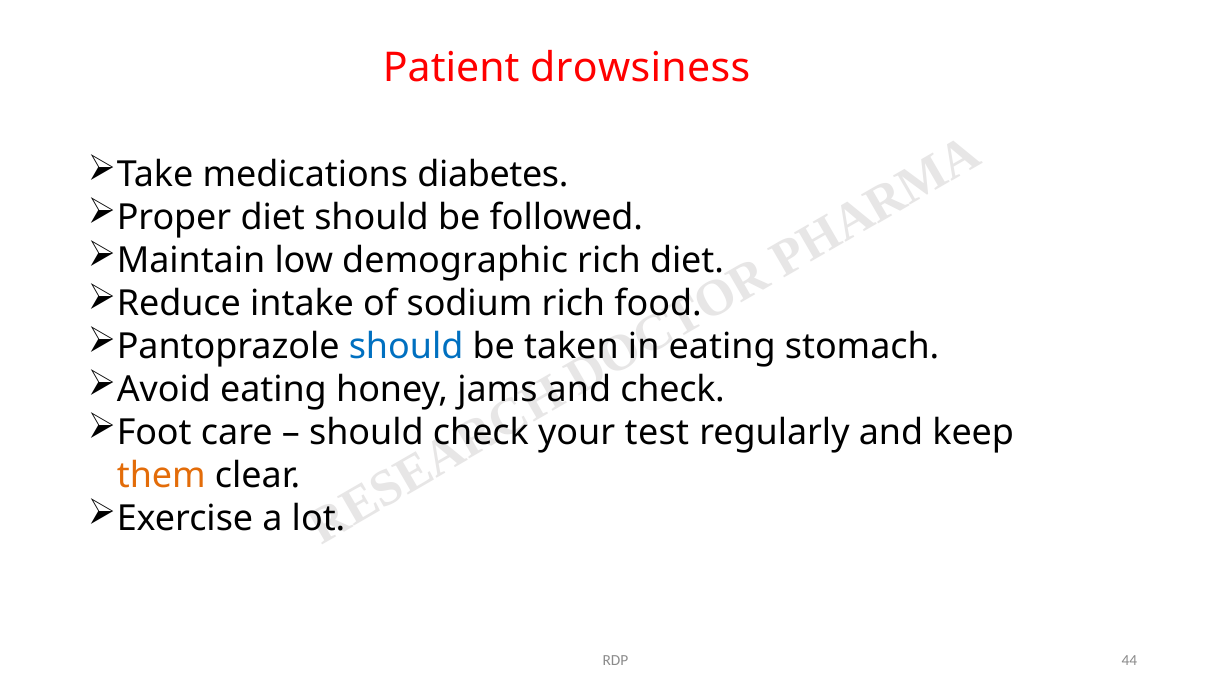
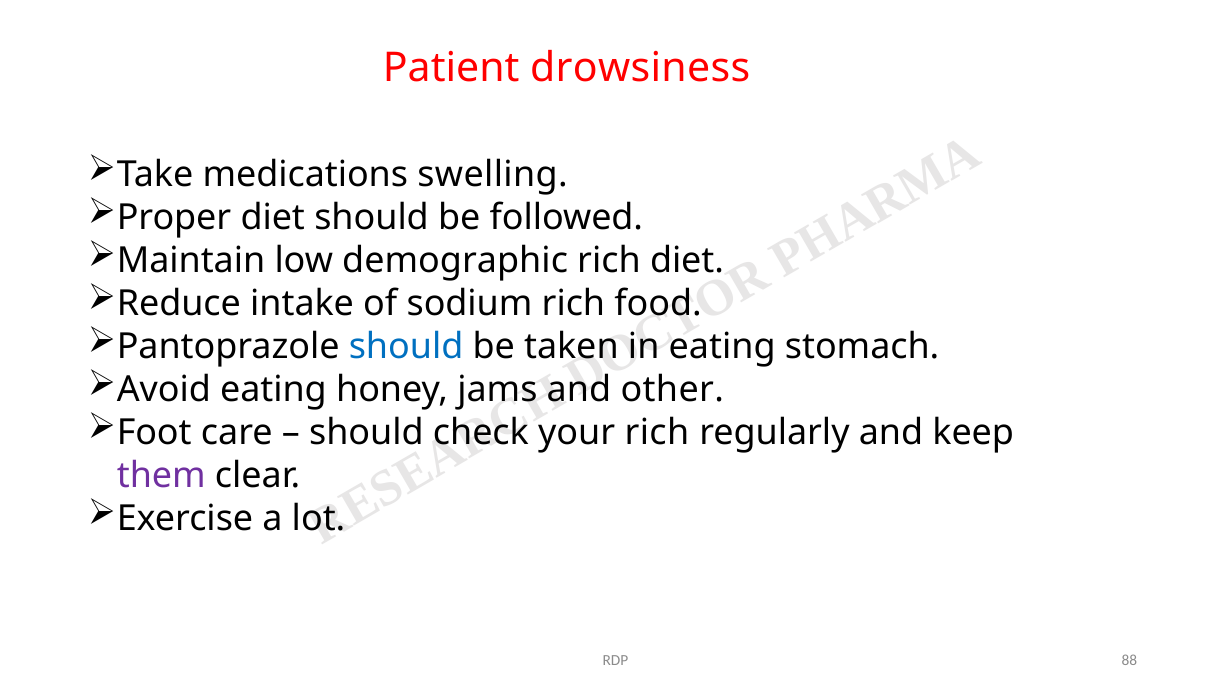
diabetes: diabetes -> swelling (493, 174)
check: check -> other (672, 390)
your test: test -> rich (657, 433)
them colour: orange -> purple (161, 476)
44: 44 -> 88 (1129, 661)
